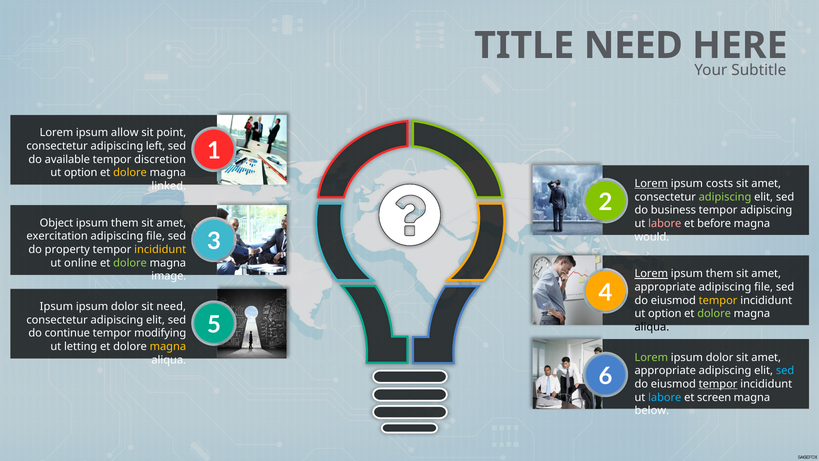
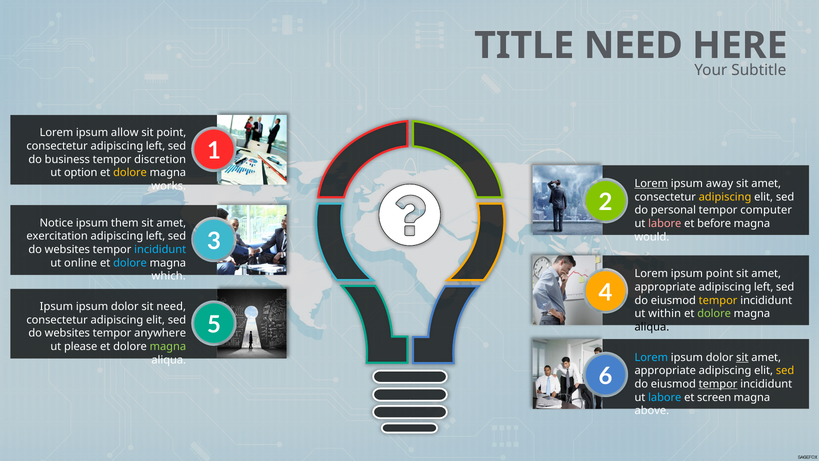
available: available -> business (67, 159)
costs: costs -> away (720, 183)
linked: linked -> works (169, 186)
adipiscing colour: light green -> yellow (725, 197)
business: business -> personal (673, 210)
tempor adipiscing: adipiscing -> computer (766, 210)
Object: Object -> Notice (56, 223)
file: file -> left (156, 236)
property: property -> websites (67, 249)
incididunt colour: yellow -> light blue (160, 249)
dolore colour: light green -> light blue (130, 263)
Lorem underline: present -> none (651, 274)
them: them -> point (720, 274)
image: image -> which (169, 276)
file: file -> left (764, 287)
option: option -> within (665, 314)
continue: continue -> websites (67, 333)
modifying: modifying -> anywhere (160, 333)
letting: letting -> please (81, 346)
magna colour: yellow -> light green (168, 346)
Lorem colour: light green -> light blue (651, 357)
sit underline: none -> present (742, 357)
sed colour: light blue -> yellow (785, 371)
below: below -> above (652, 410)
